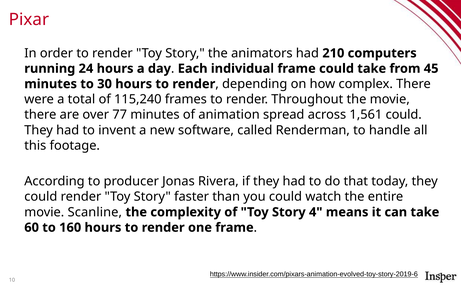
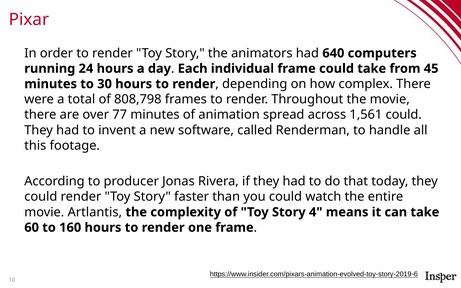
210: 210 -> 640 (333, 53)
115,240: 115,240 -> 808,798 (138, 99)
Scanline: Scanline -> Artlantis (95, 212)
